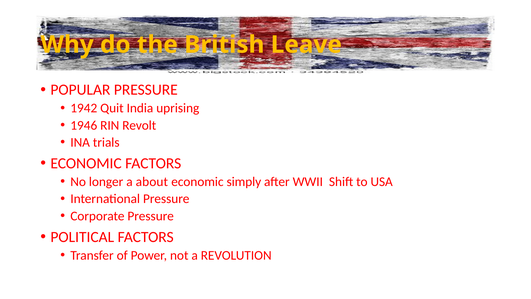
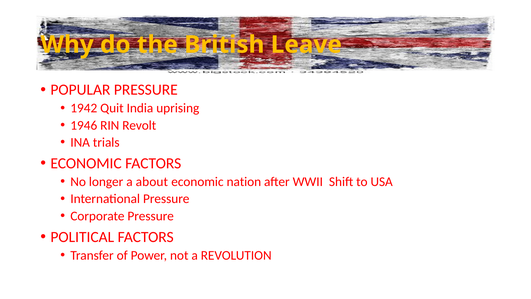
simply: simply -> nation (244, 182)
